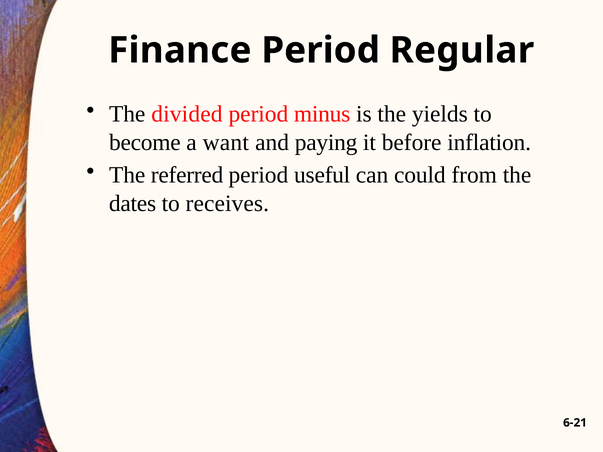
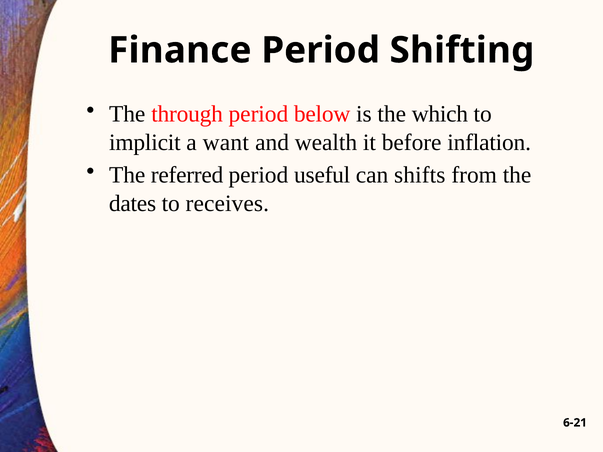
Regular: Regular -> Shifting (462, 50)
divided: divided -> through (187, 114)
minus: minus -> below (322, 114)
yields: yields -> which (440, 114)
become: become -> implicit (145, 142)
paying: paying -> wealth (326, 142)
could: could -> shifts (420, 175)
